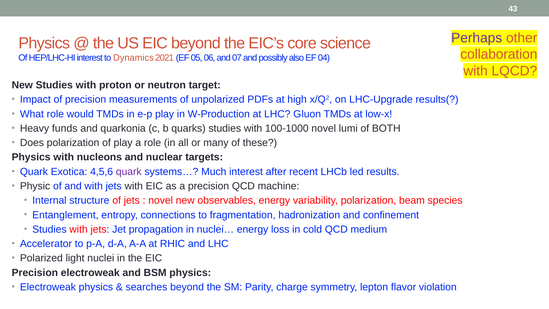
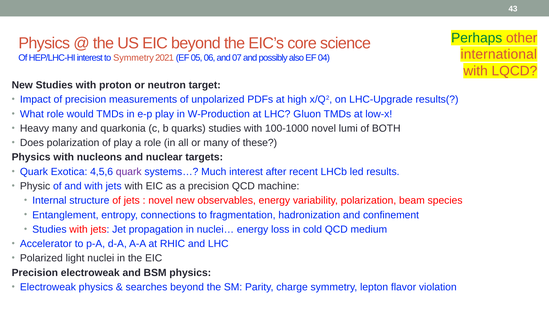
Perhaps colour: purple -> green (477, 38)
collaboration: collaboration -> international (499, 54)
to Dynamics: Dynamics -> Symmetry (134, 58)
Heavy funds: funds -> many (65, 128)
